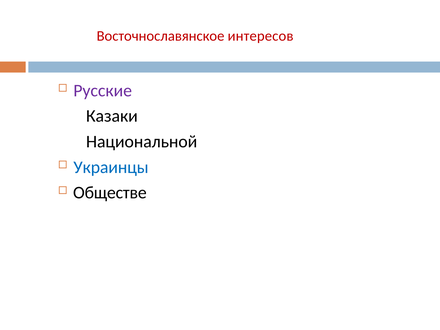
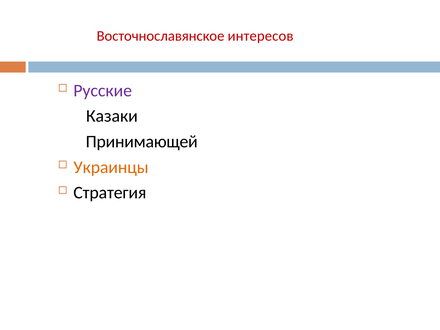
Национальной: Национальной -> Принимающей (142, 142)
Украинцы colour: blue -> orange (111, 167)
Обществе: Обществе -> Стратегия (110, 193)
